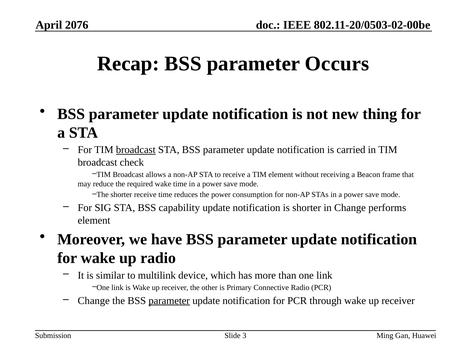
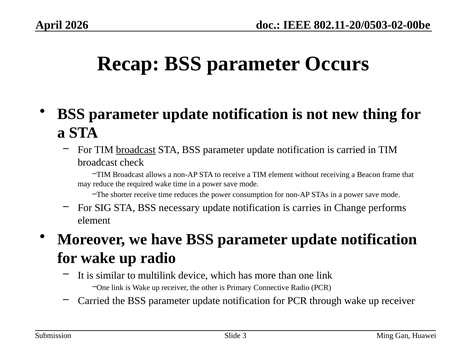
2076: 2076 -> 2026 (77, 25)
capability: capability -> necessary (179, 208)
is shorter: shorter -> carries (307, 208)
Change: Change -> Carried (94, 301)
parameter underline: present -> none (169, 301)
